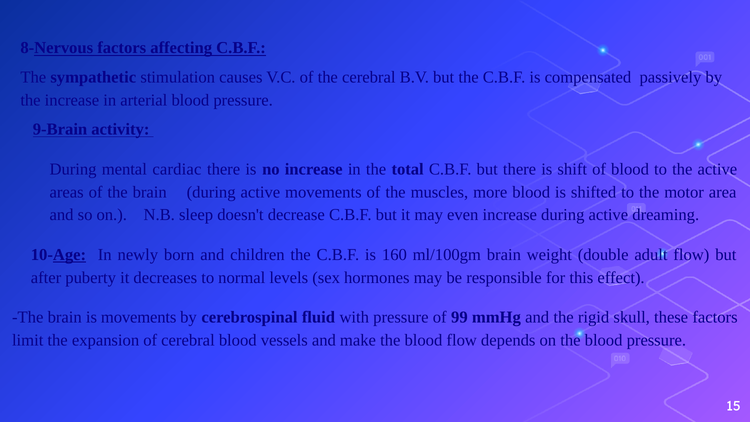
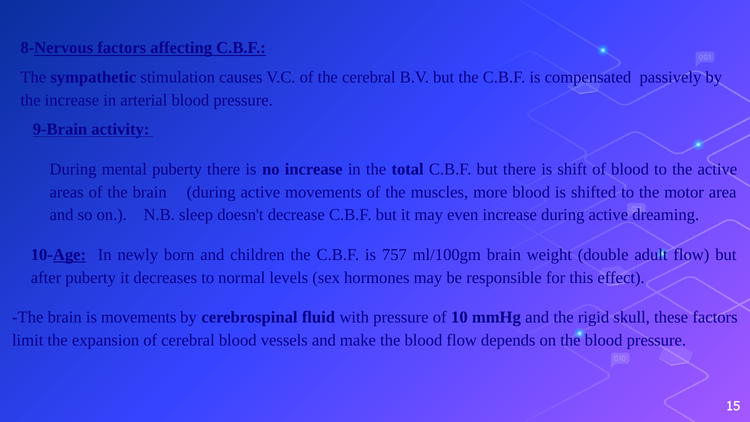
mental cardiac: cardiac -> puberty (177, 169)
160: 160 -> 757 (394, 255)
99: 99 -> 10 (459, 317)
